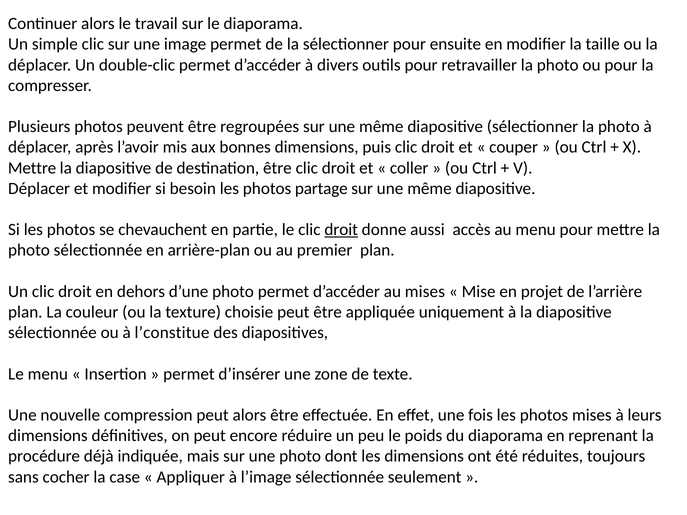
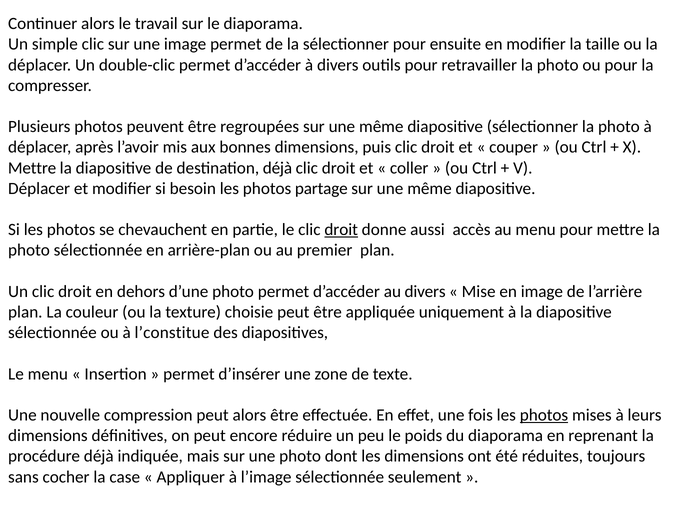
destination être: être -> déjà (277, 168)
au mises: mises -> divers (425, 292)
en projet: projet -> image (542, 292)
photos underline: none -> present (544, 415)
